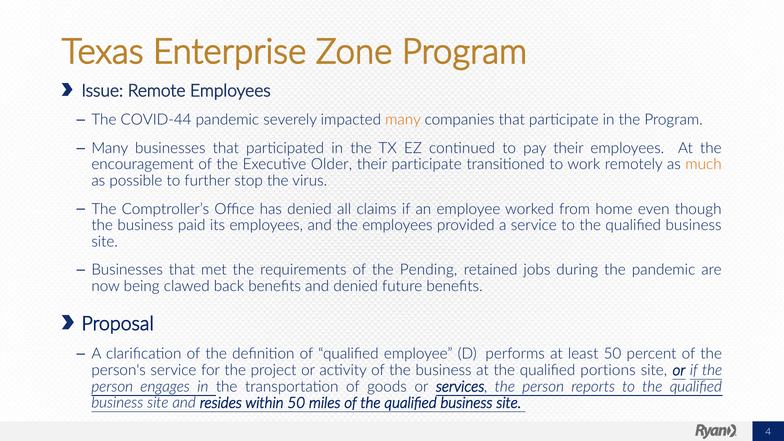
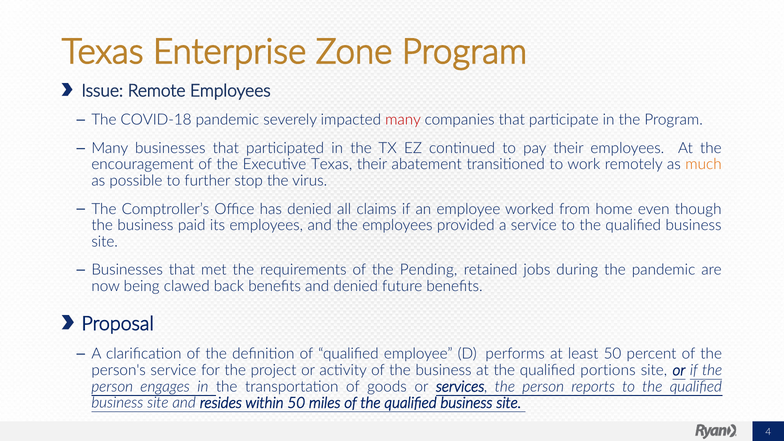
COVID-44: COVID-44 -> COVID-18 (156, 120)
many colour: orange -> red (403, 120)
Executive Older: Older -> Texas (332, 164)
their participate: participate -> abatement (427, 164)
